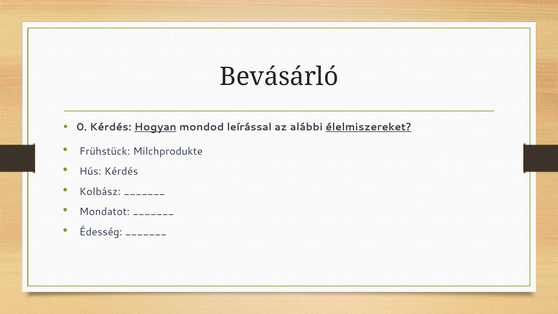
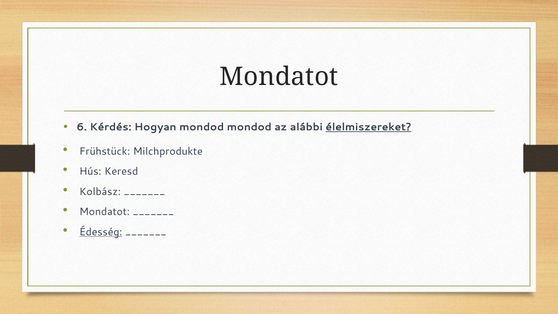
Bevásárló: Bevásárló -> Mondatot (279, 77)
0: 0 -> 6 (82, 127)
Hogyan underline: present -> none (155, 127)
mondod leírással: leírással -> mondod (249, 127)
Hús Kérdés: Kérdés -> Keresd (121, 171)
Édesség underline: none -> present (101, 232)
